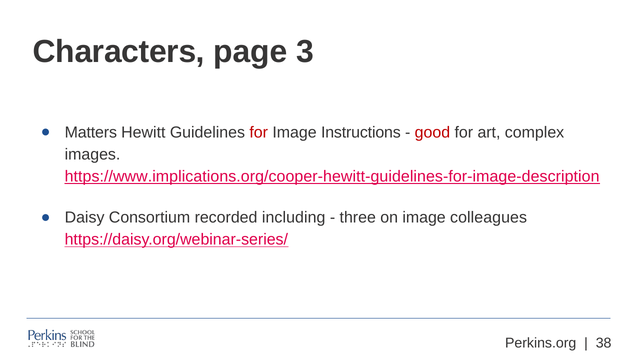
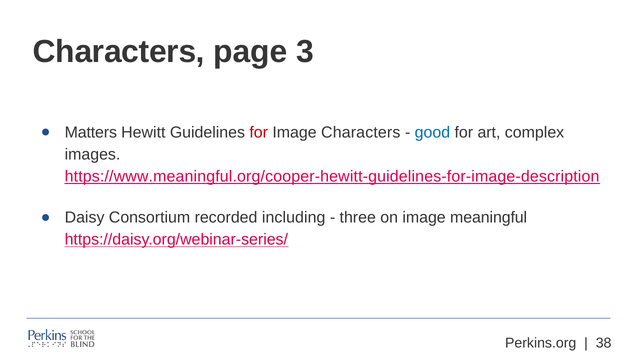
Image Instructions: Instructions -> Characters (361, 132)
good colour: red -> blue (432, 132)
https://www.implications.org/cooper-hewitt-guidelines-for-image-description: https://www.implications.org/cooper-hewitt-guidelines-for-image-description -> https://www.meaningful.org/cooper-hewitt-guidelines-for-image-description (332, 176)
colleagues: colleagues -> meaningful (489, 217)
